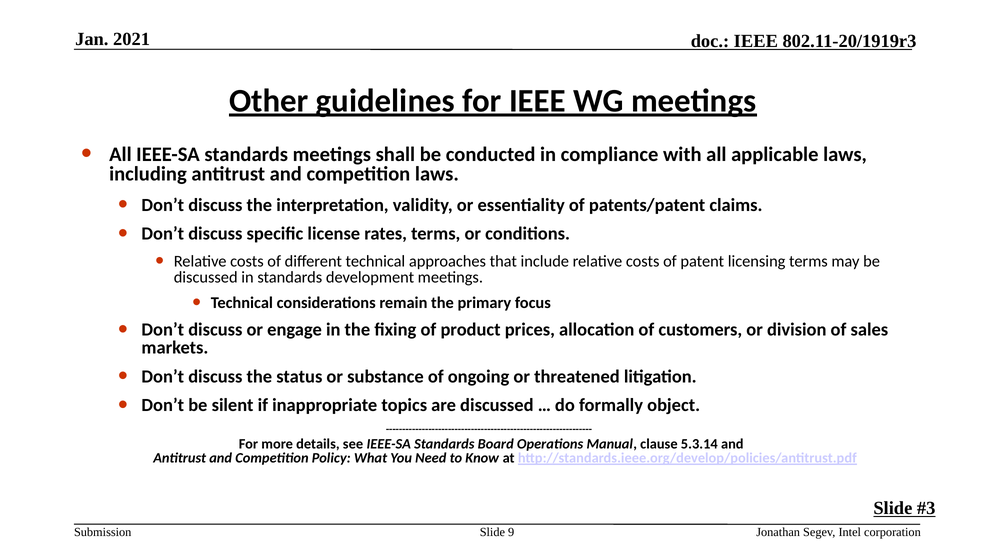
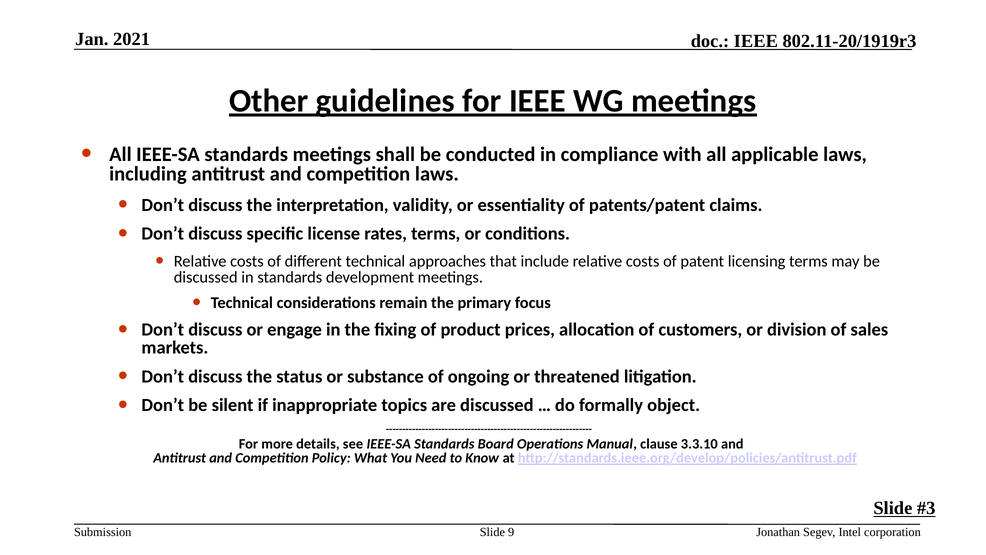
5.3.14: 5.3.14 -> 3.3.10 (699, 444)
